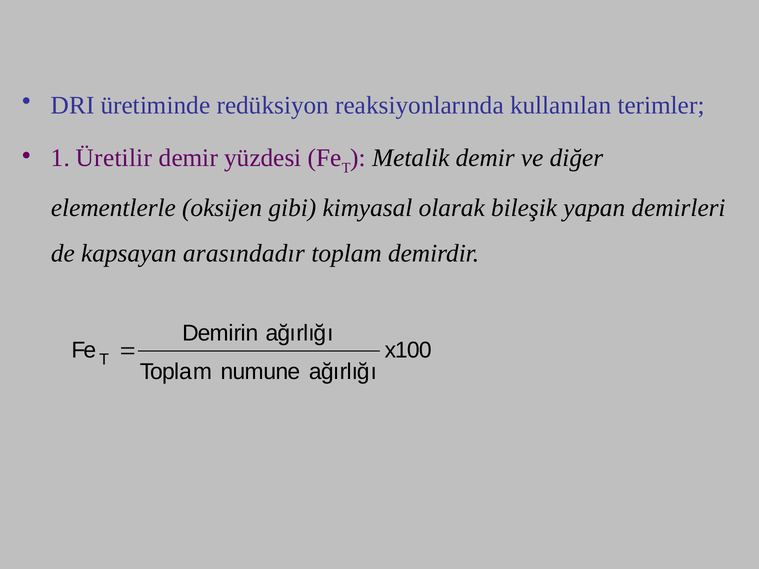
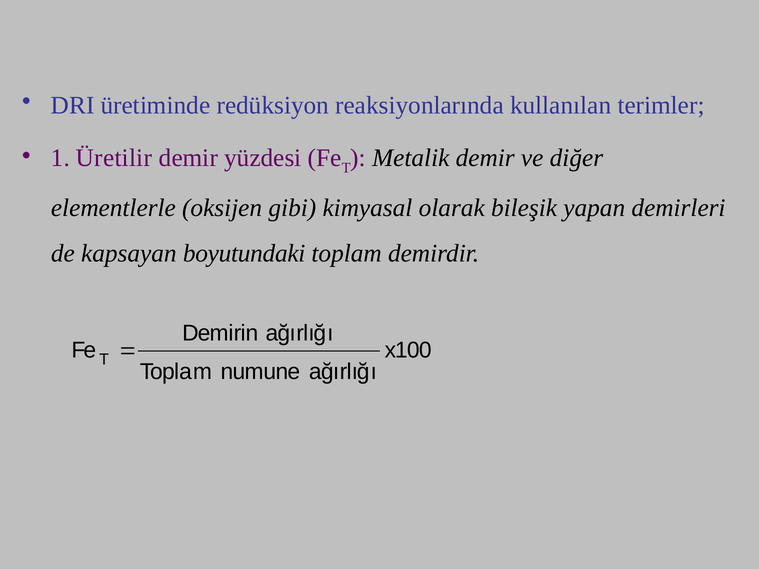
arasındadır: arasındadır -> boyutundaki (244, 253)
